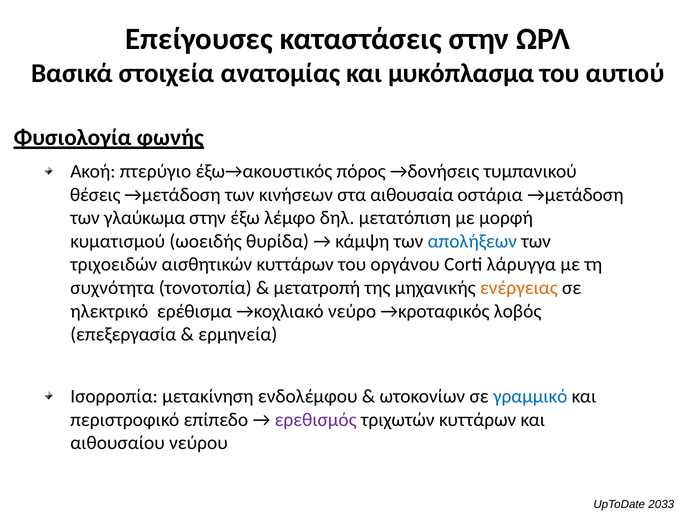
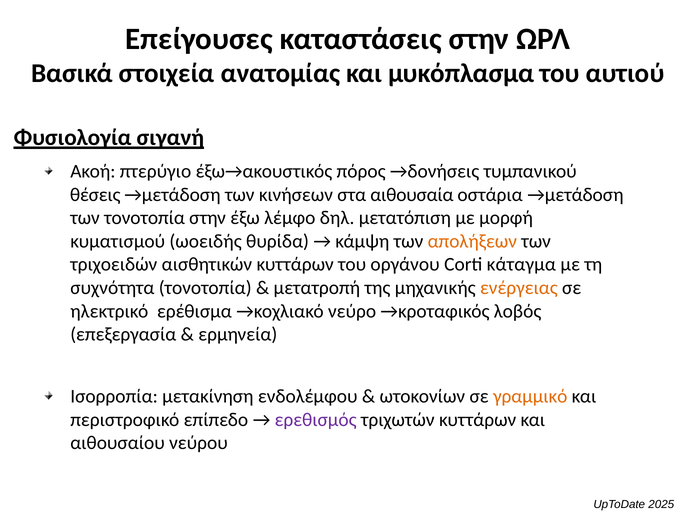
φωνής: φωνής -> σιγανή (170, 138)
των γλαύκωμα: γλαύκωμα -> τονοτοπία (145, 218)
απολήξεων colour: blue -> orange (472, 241)
λάρυγγα: λάρυγγα -> κάταγμα (521, 264)
γραμμικό colour: blue -> orange (530, 396)
2033: 2033 -> 2025 (661, 504)
